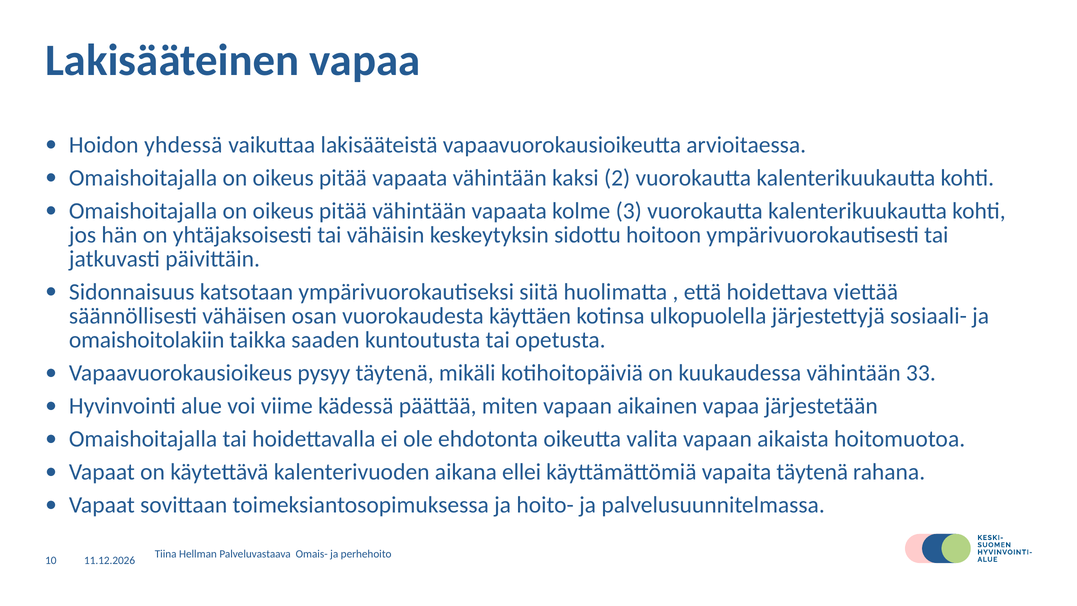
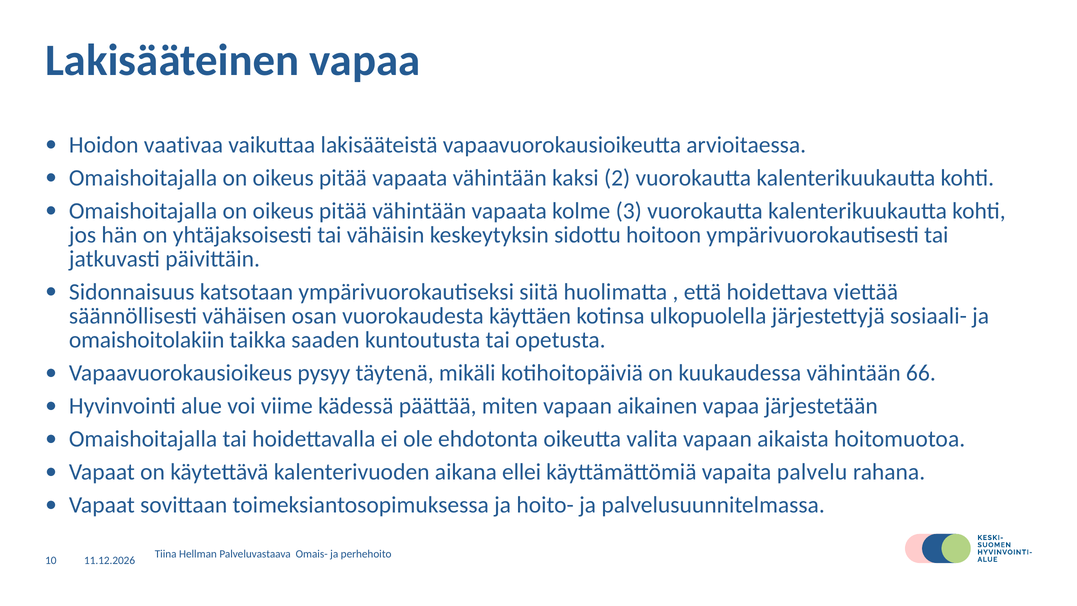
yhdessä: yhdessä -> vaativaa (183, 145)
33: 33 -> 66 (921, 373)
vapaita täytenä: täytenä -> palvelu (812, 472)
